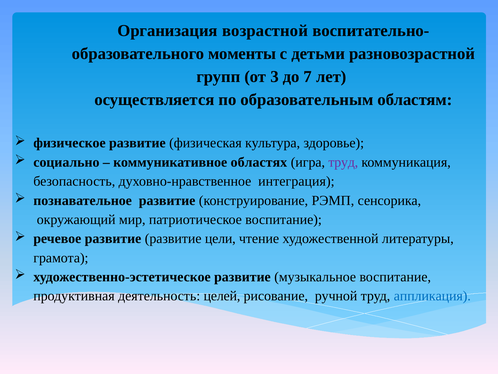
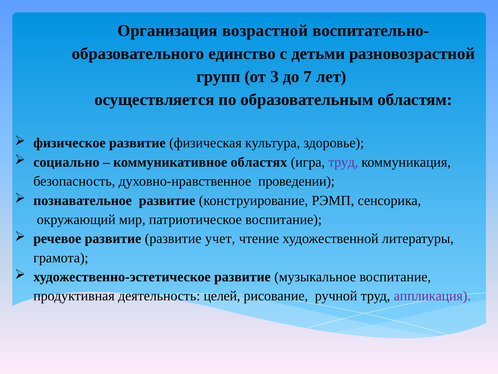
моменты: моменты -> единство (242, 54)
интеграция: интеграция -> проведении (296, 181)
цели: цели -> учет (220, 238)
аппликация colour: blue -> purple (432, 296)
